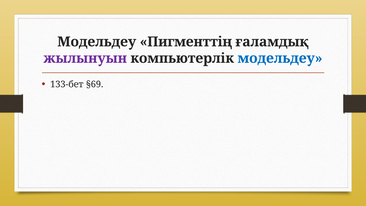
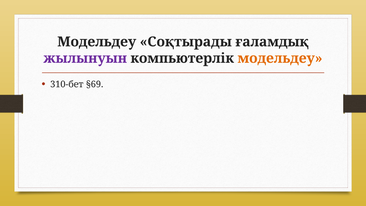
Пигменттің: Пигменттің -> Соқтырады (186, 42)
модельдеу colour: blue -> orange (280, 58)
133-бет: 133-бет -> 310-бет (67, 84)
